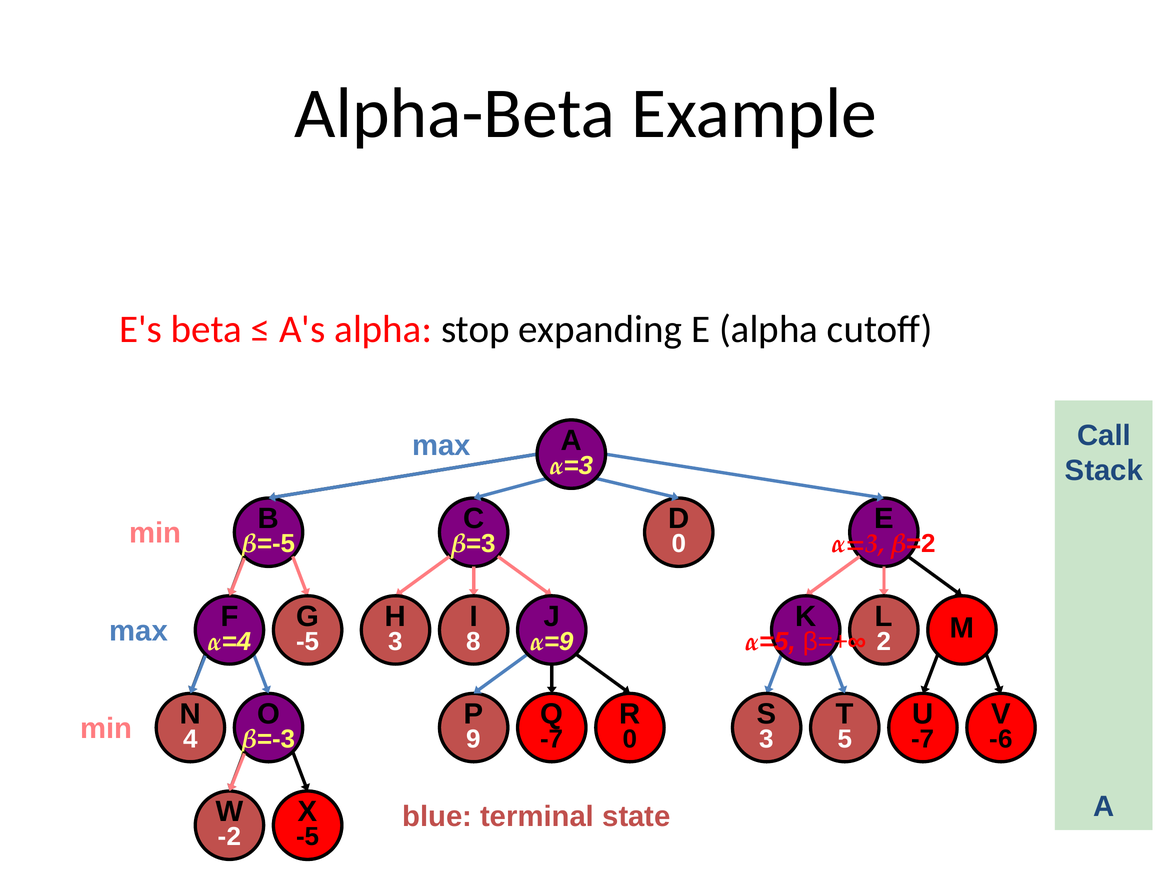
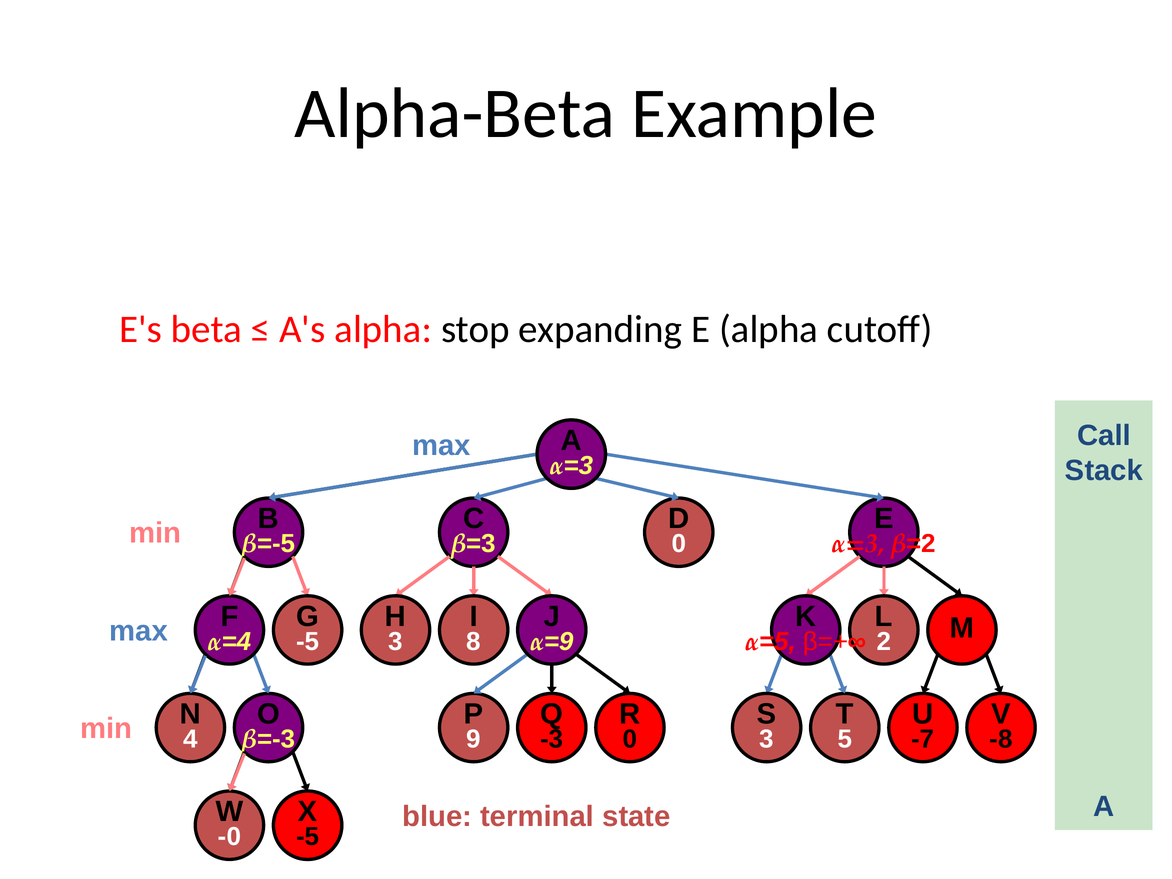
-7: -7 -> -3 (552, 739)
-6: -6 -> -8 (1001, 739)
-2: -2 -> -0 (229, 837)
